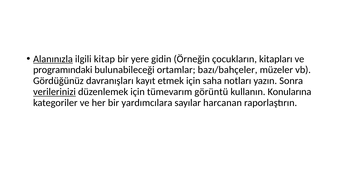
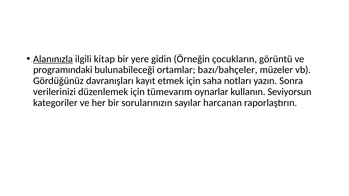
kitapları: kitapları -> görüntü (276, 59)
verilerinizi underline: present -> none (54, 92)
görüntü: görüntü -> oynarlar (211, 92)
Konularına: Konularına -> Seviyorsun (289, 92)
yardımcılara: yardımcılara -> sorularınızın (147, 103)
